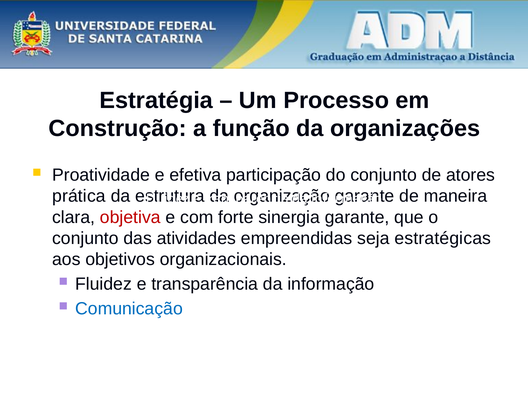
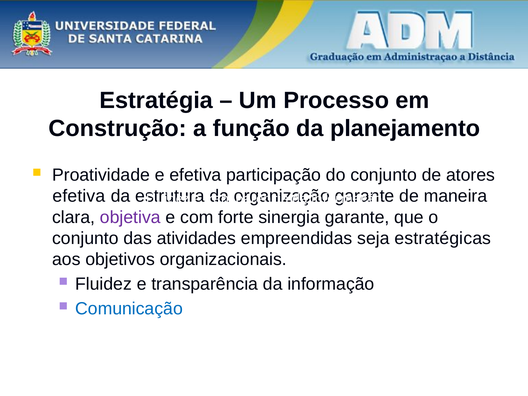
organizações: organizações -> planejamento (405, 128)
prática: prática -> efetiva (79, 196)
objetiva colour: red -> purple (130, 217)
